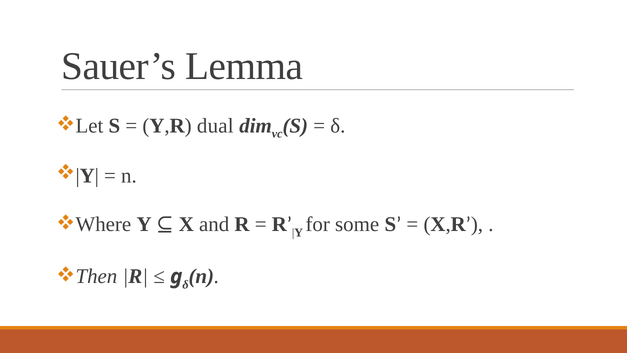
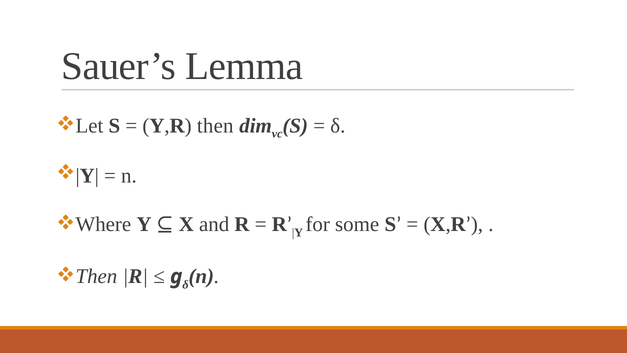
dual: dual -> then (215, 126)
